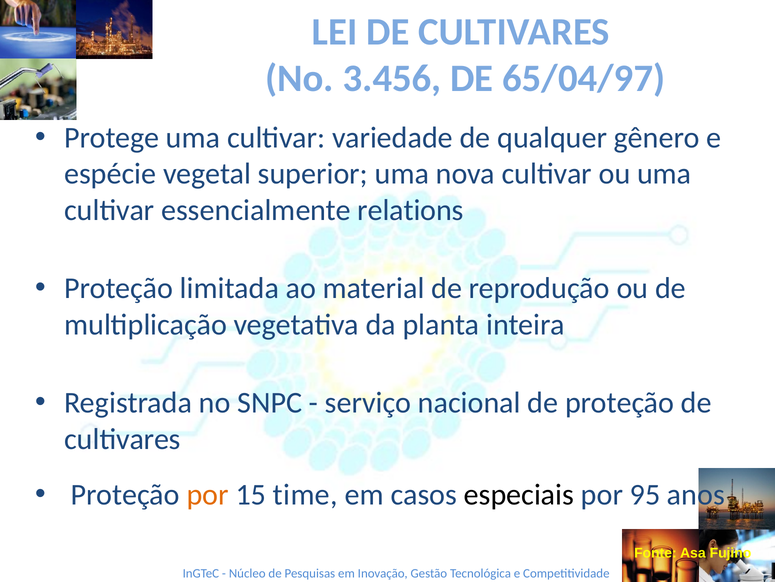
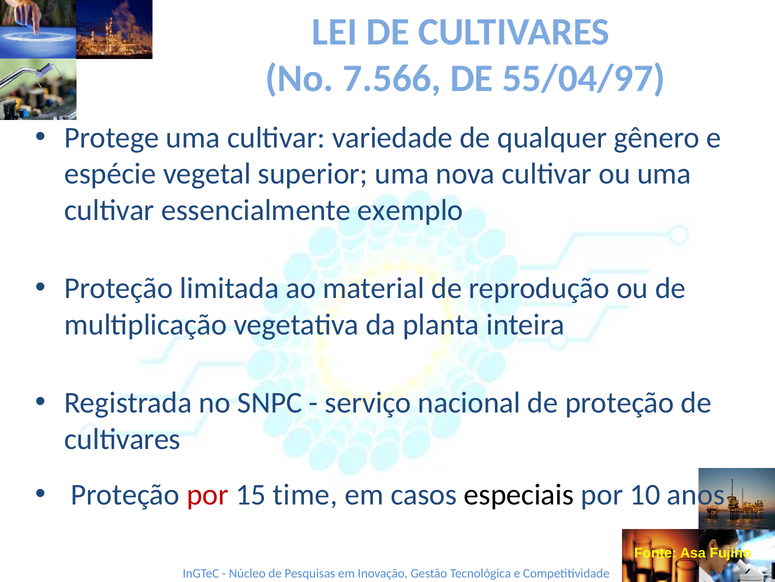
3.456: 3.456 -> 7.566 (392, 79)
65/04/97: 65/04/97 -> 55/04/97 (584, 79)
relations: relations -> exemplo (410, 210)
por colour: orange -> red (208, 494)
95: 95 -> 10 (645, 494)
